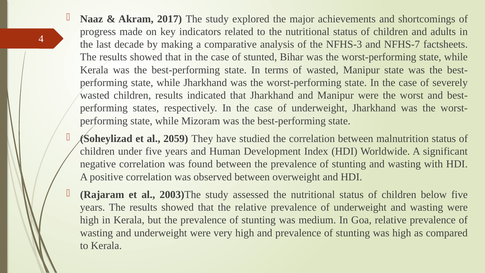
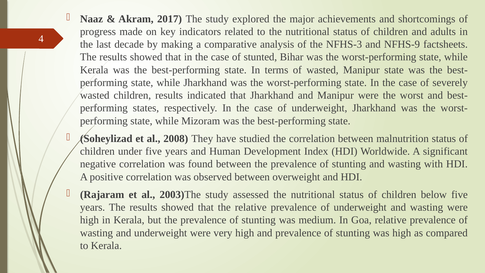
NFHS-7: NFHS-7 -> NFHS-9 (402, 44)
2059: 2059 -> 2008 (176, 139)
